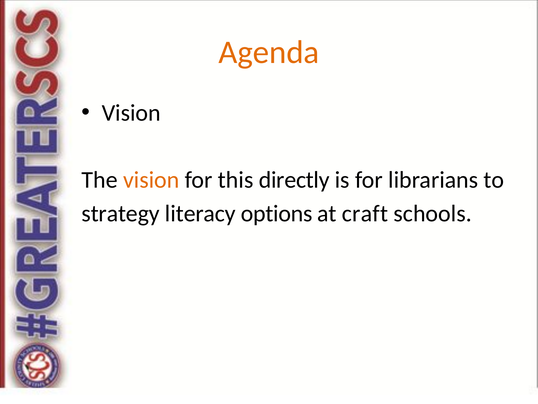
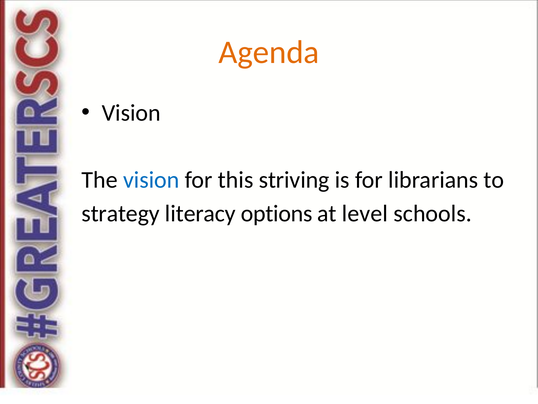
vision colour: orange -> blue (151, 180)
directly: directly -> striving (294, 180)
craft: craft -> level (365, 213)
